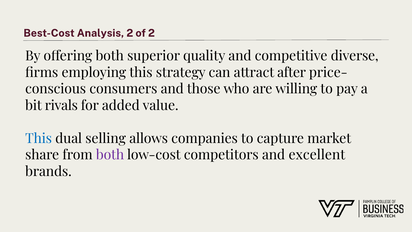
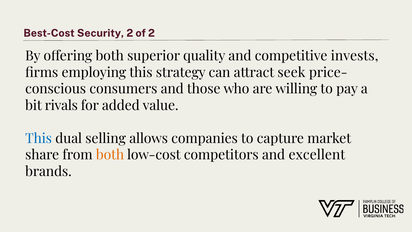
Analysis: Analysis -> Security (100, 33)
diverse: diverse -> invests (355, 56)
after: after -> seek (291, 72)
both colour: purple -> orange (110, 155)
